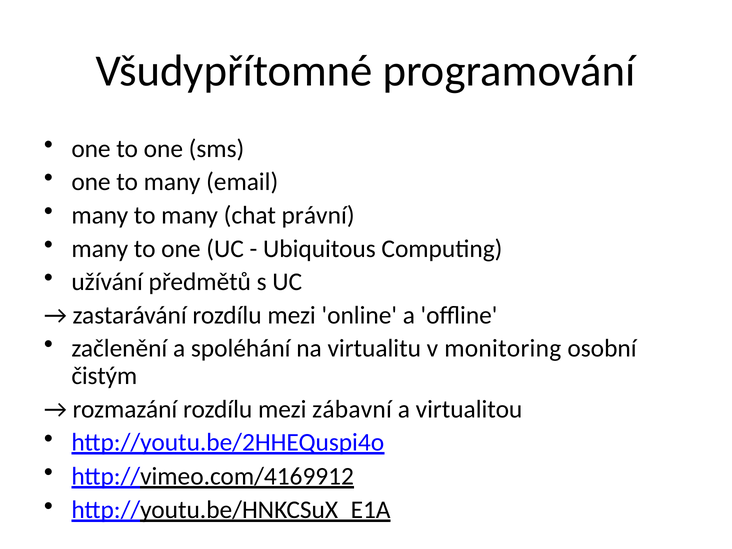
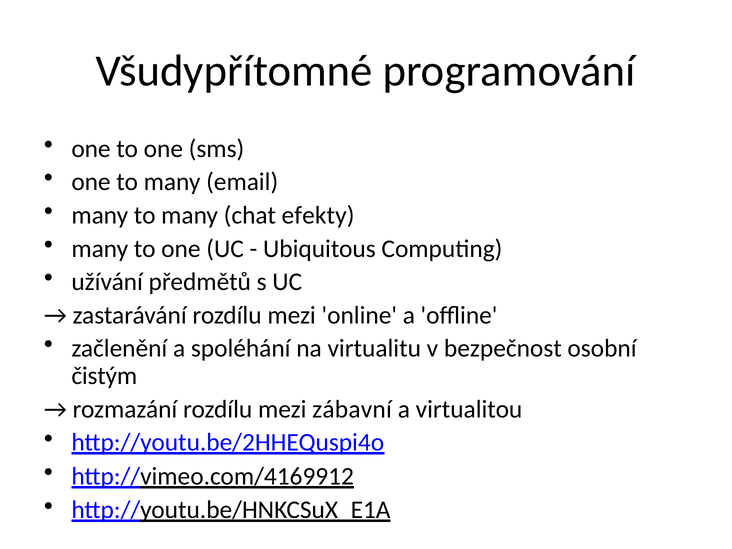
právní: právní -> efekty (318, 215)
monitoring: monitoring -> bezpečnost (503, 349)
